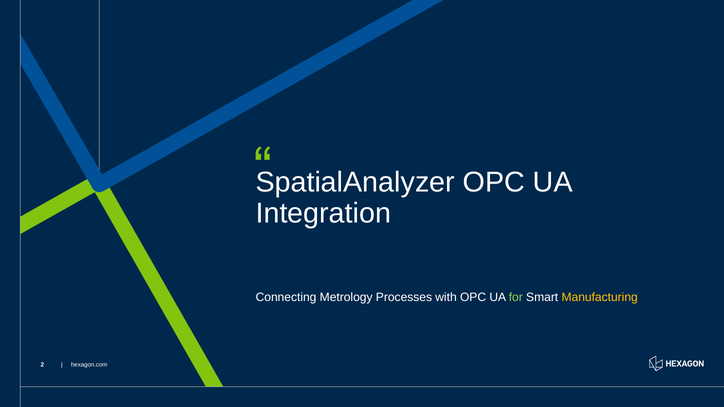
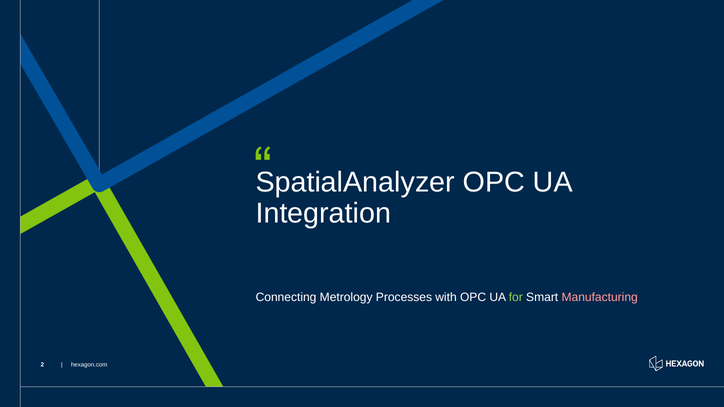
Manufacturing colour: yellow -> pink (600, 298)
